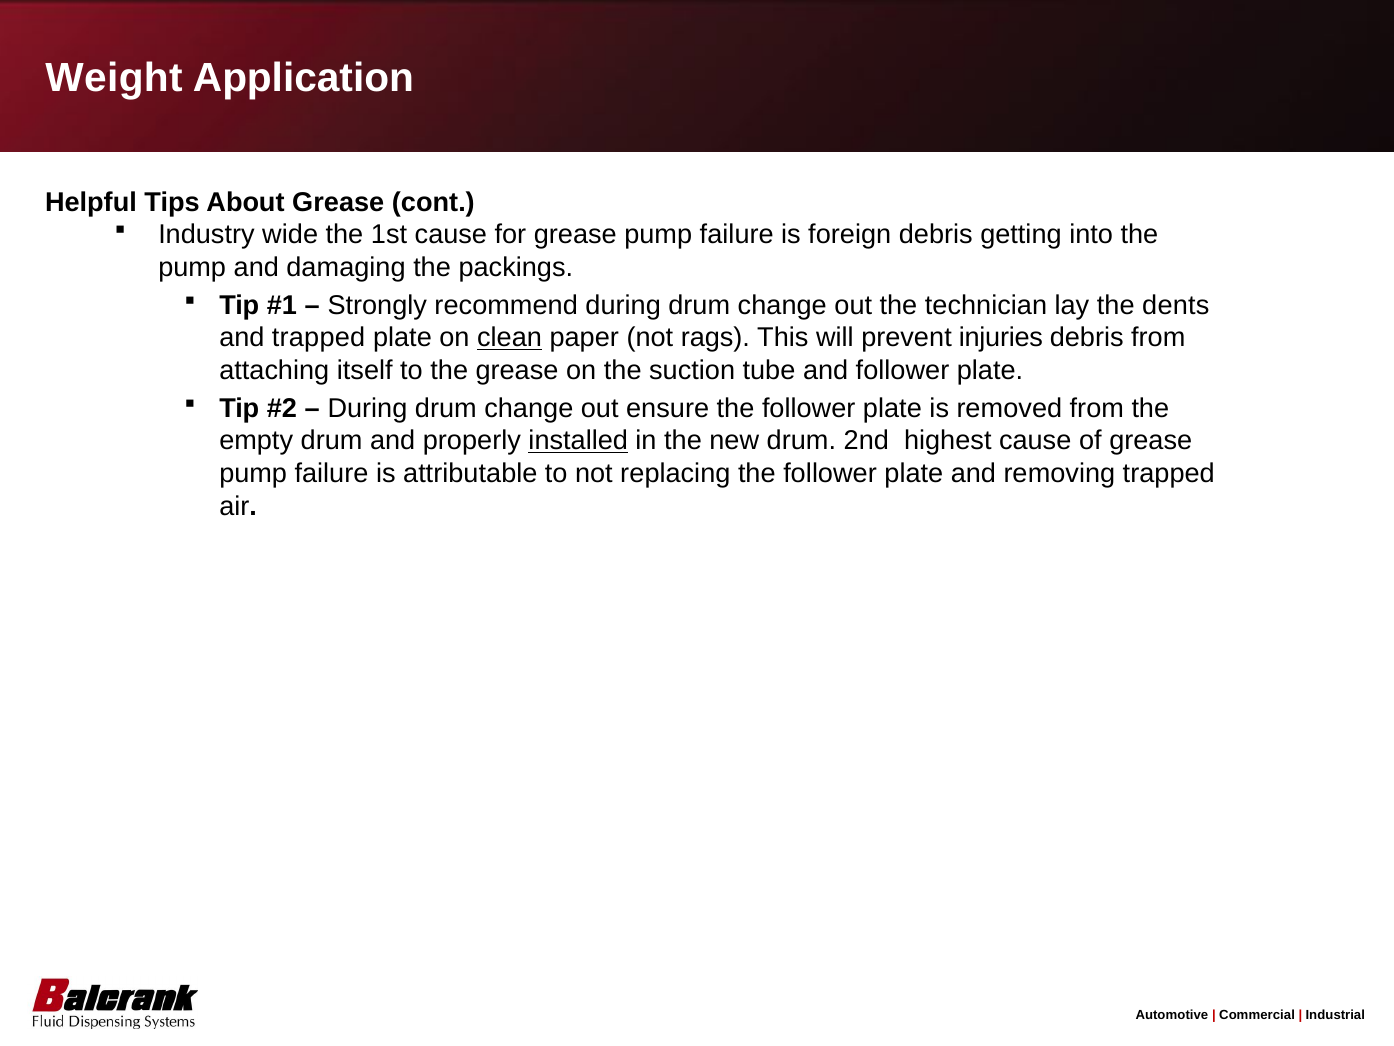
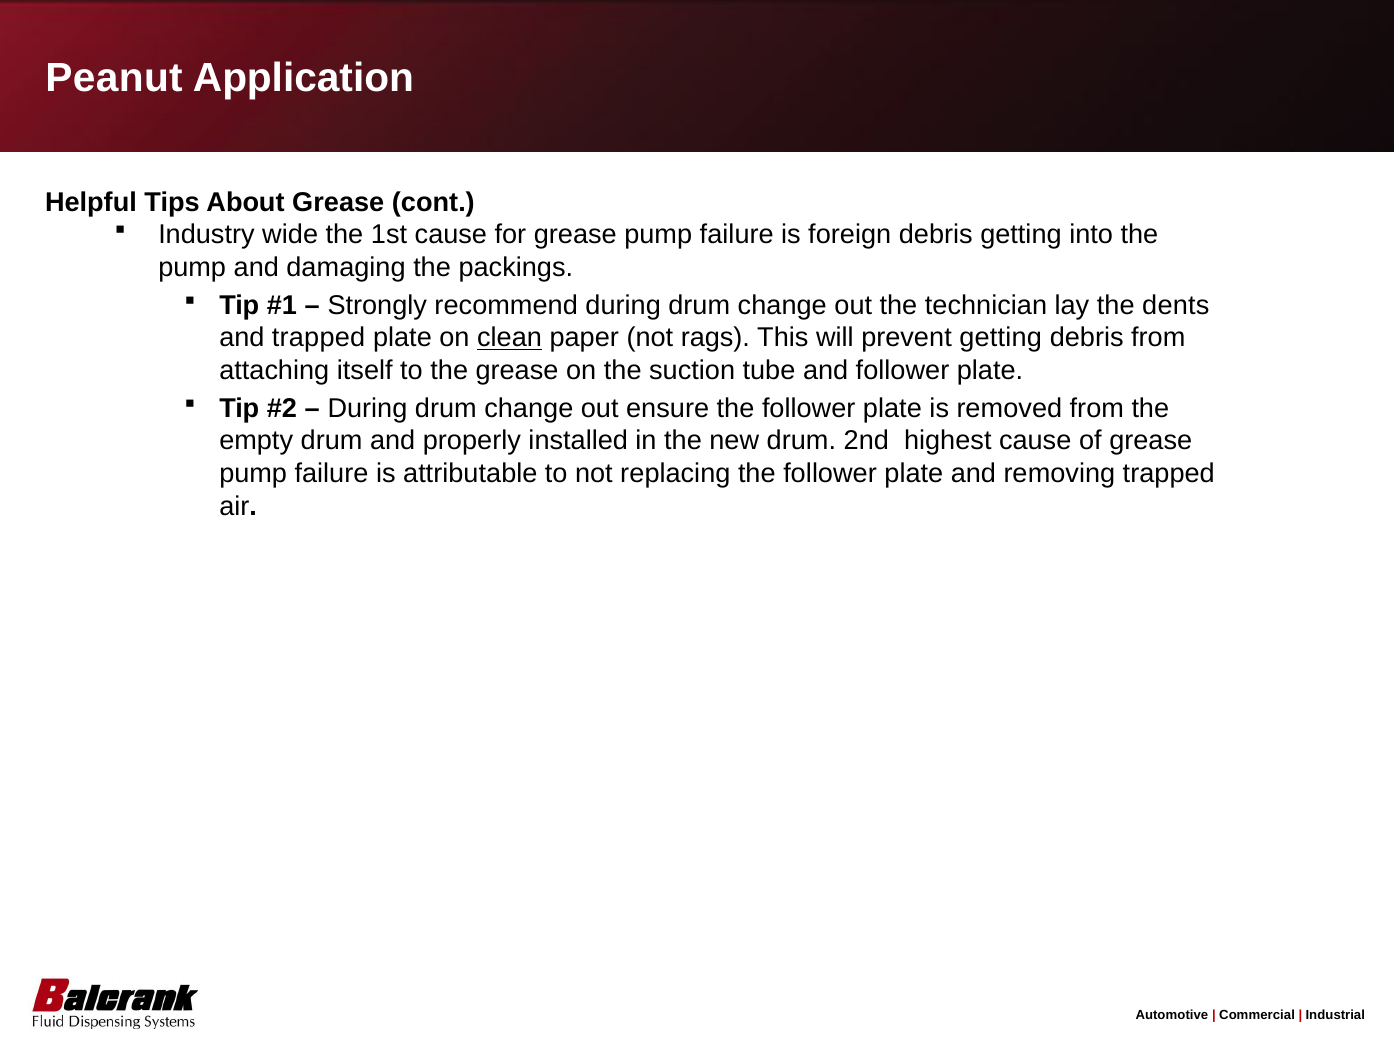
Weight: Weight -> Peanut (114, 78)
prevent injuries: injuries -> getting (1001, 338)
installed underline: present -> none (578, 441)
